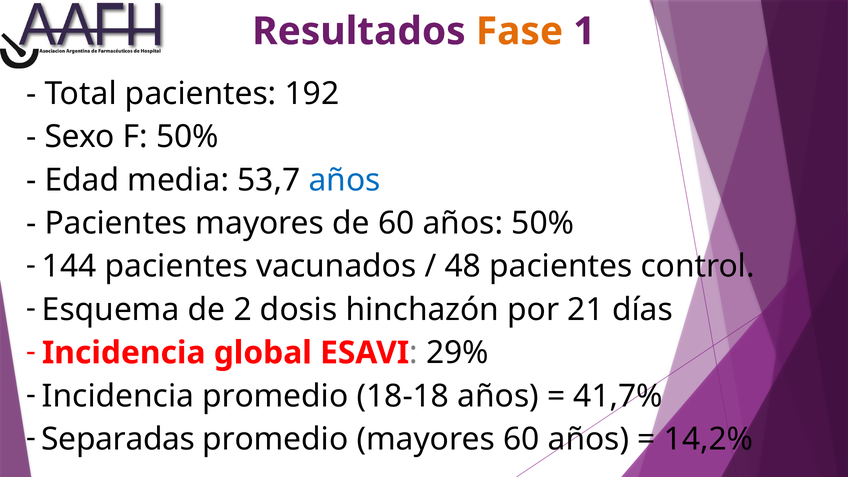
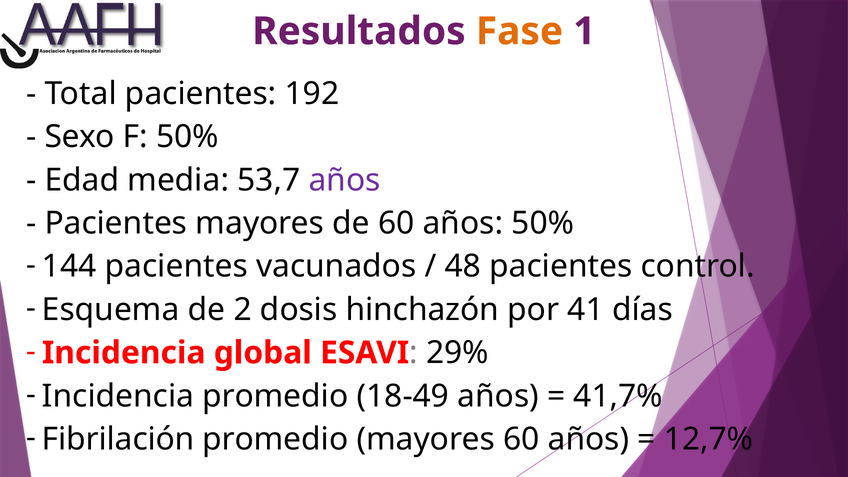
años colour: blue -> purple (345, 180)
21: 21 -> 41 (586, 310)
18-18: 18-18 -> 18-49 (403, 396)
Separadas: Separadas -> Fibrilación (118, 439)
14,2%: 14,2% -> 12,7% (709, 439)
